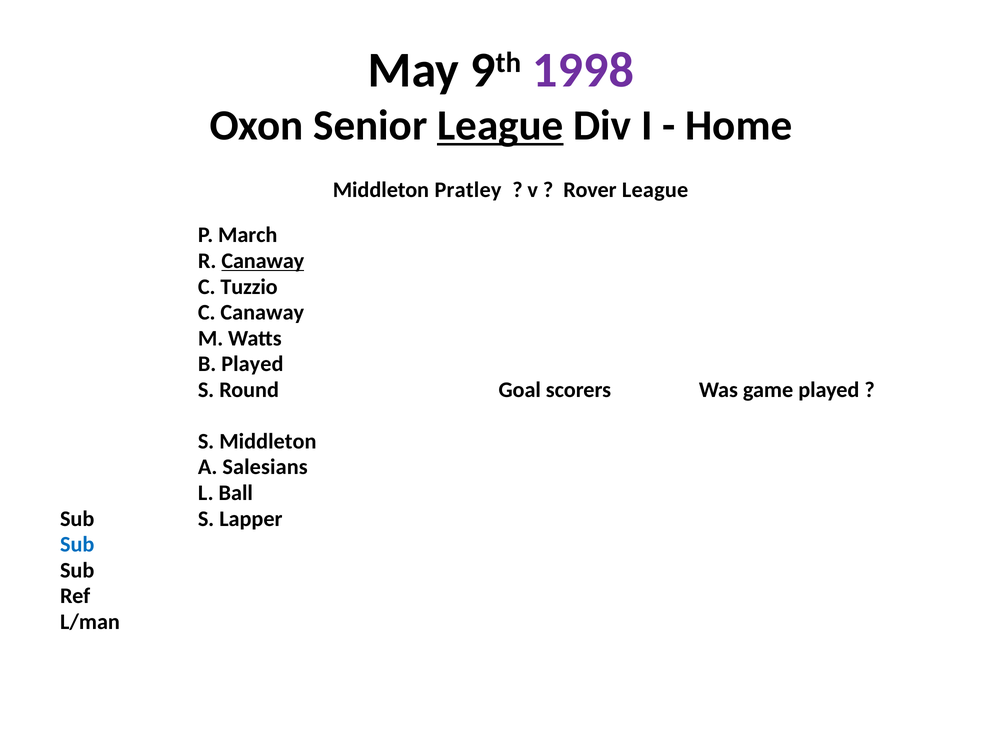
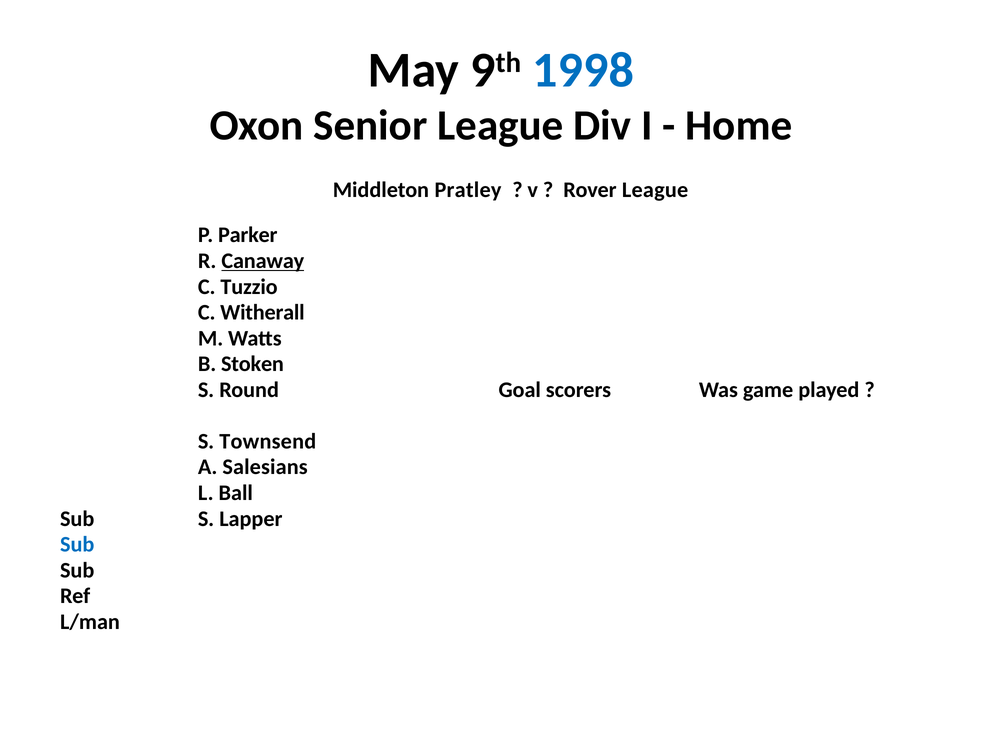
1998 colour: purple -> blue (583, 70)
League underline: present -> none (500, 126)
March: March -> Parker (248, 235)
C Canaway: Canaway -> Witherall (262, 313)
B Played: Played -> Stoken (252, 364)
S Middleton: Middleton -> Townsend (268, 442)
